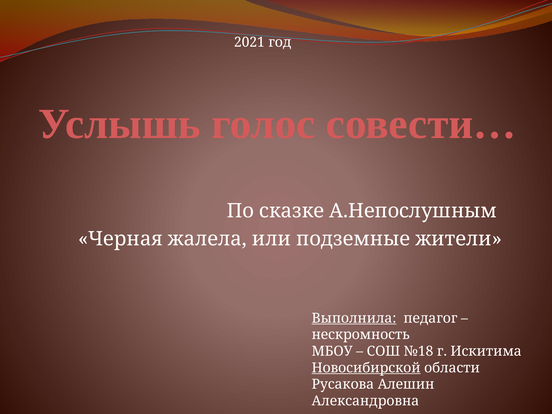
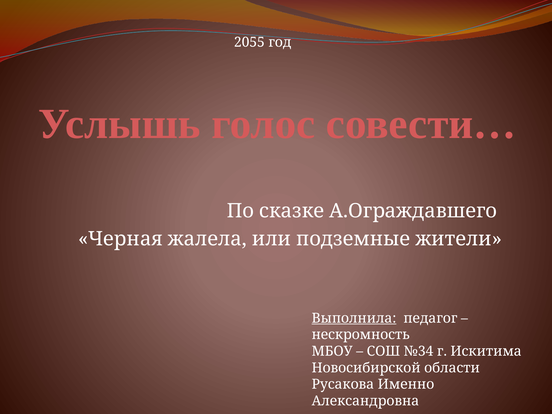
2021: 2021 -> 2055 (249, 42)
А.Непослушным: А.Непослушным -> А.Ограждавшего (413, 211)
№18: №18 -> №34 (419, 351)
Новосибирской underline: present -> none (366, 368)
Алешин: Алешин -> Именно (406, 384)
